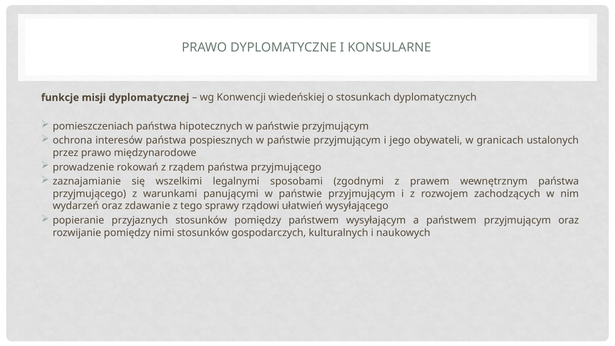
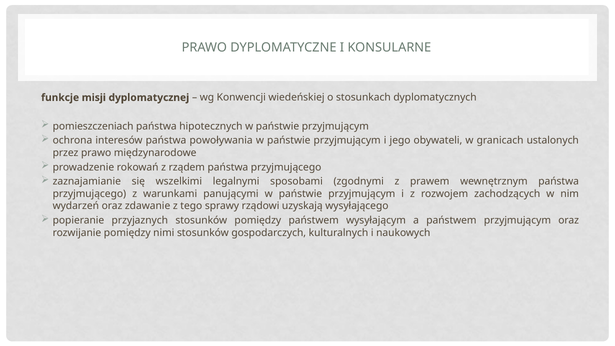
pospiesznych: pospiesznych -> powoływania (221, 141)
ułatwień: ułatwień -> uzyskają (302, 206)
